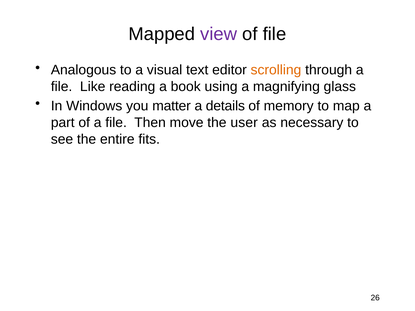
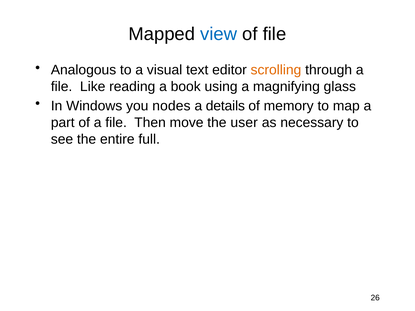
view colour: purple -> blue (219, 34)
matter: matter -> nodes (171, 106)
fits: fits -> full (149, 139)
